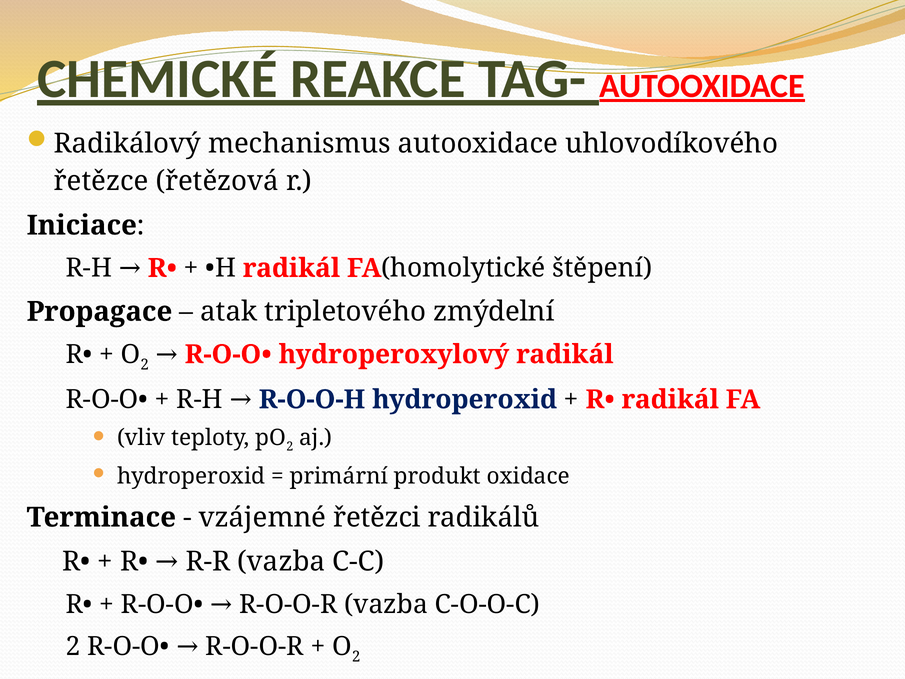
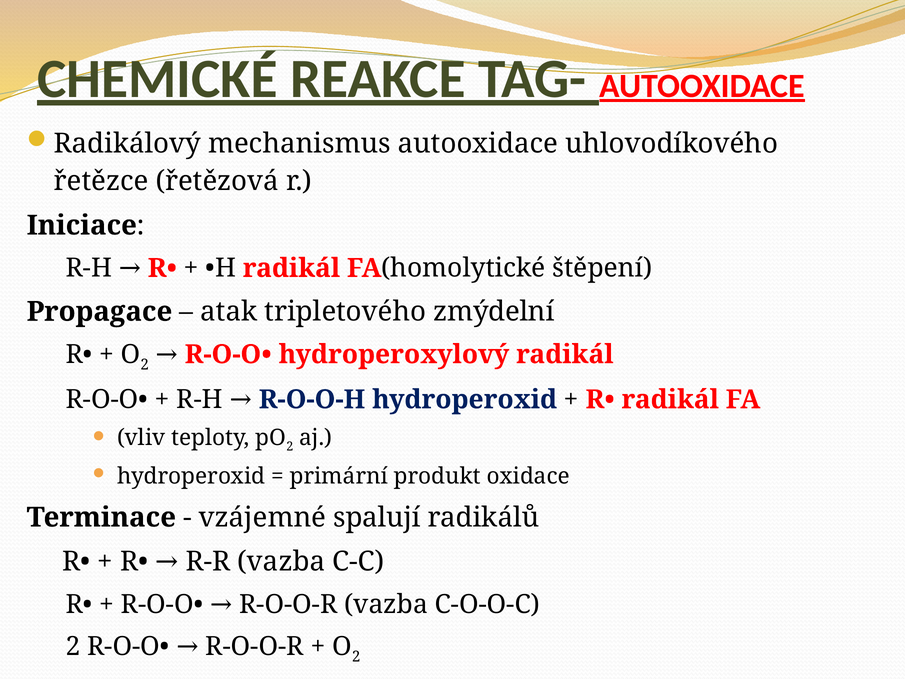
řetězci: řetězci -> spalují (377, 517)
